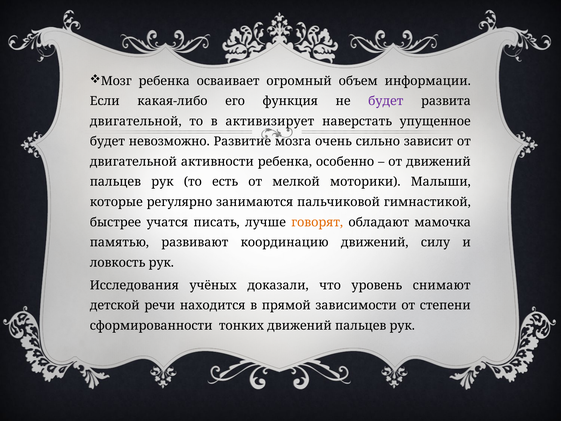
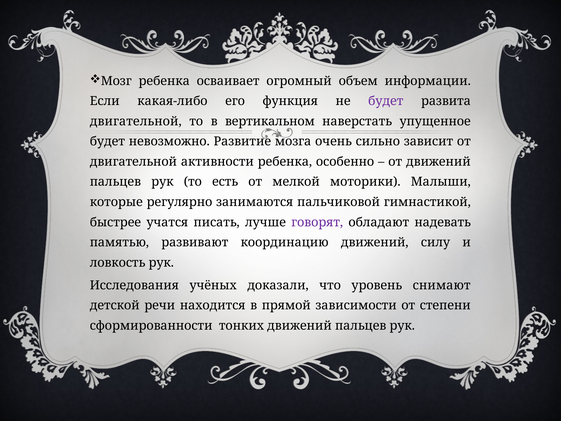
активизирует: активизирует -> вертикальном (270, 121)
говорят colour: orange -> purple (317, 222)
мамочка: мамочка -> надевать (443, 222)
